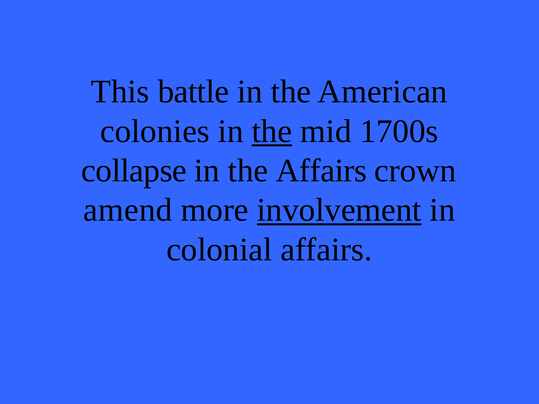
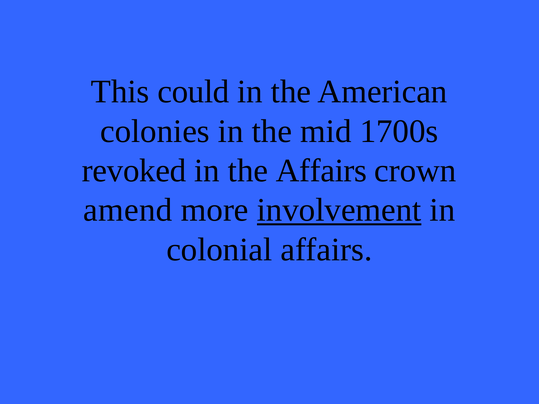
battle: battle -> could (193, 92)
the underline: present -> none (272, 131)
collapse: collapse -> revoked (134, 171)
